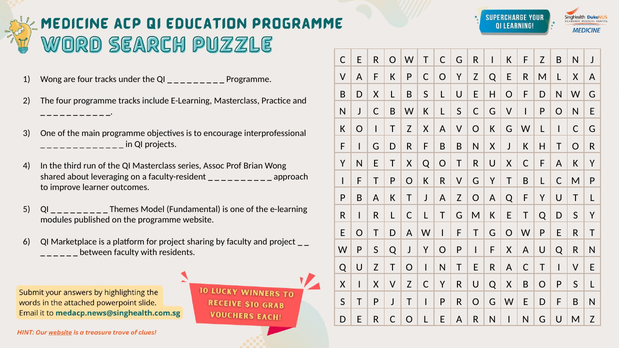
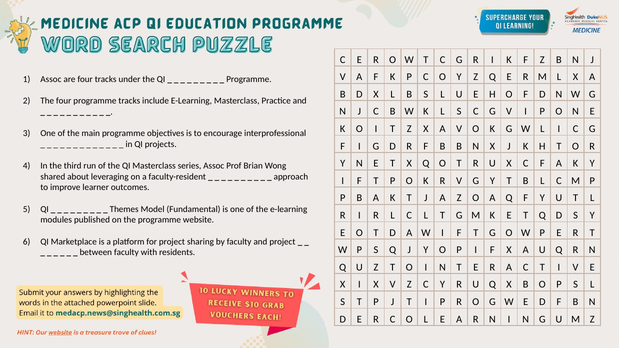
Wong: Wong -> Assoc (51, 79)
